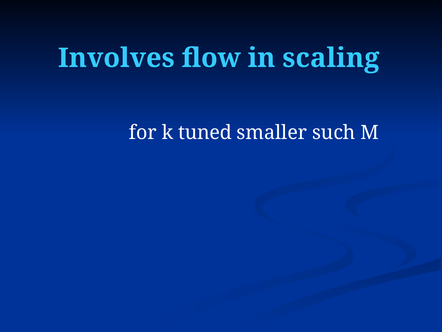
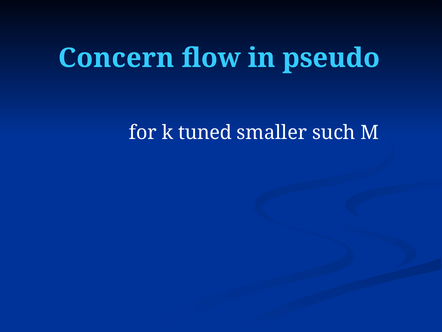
Involves: Involves -> Concern (116, 58)
scaling: scaling -> pseudo (331, 58)
